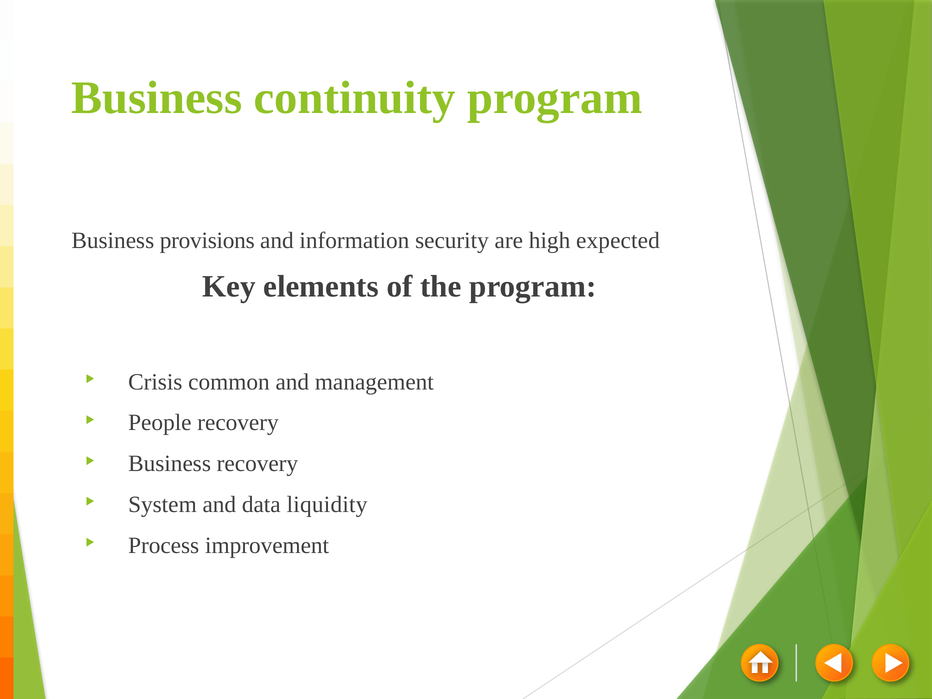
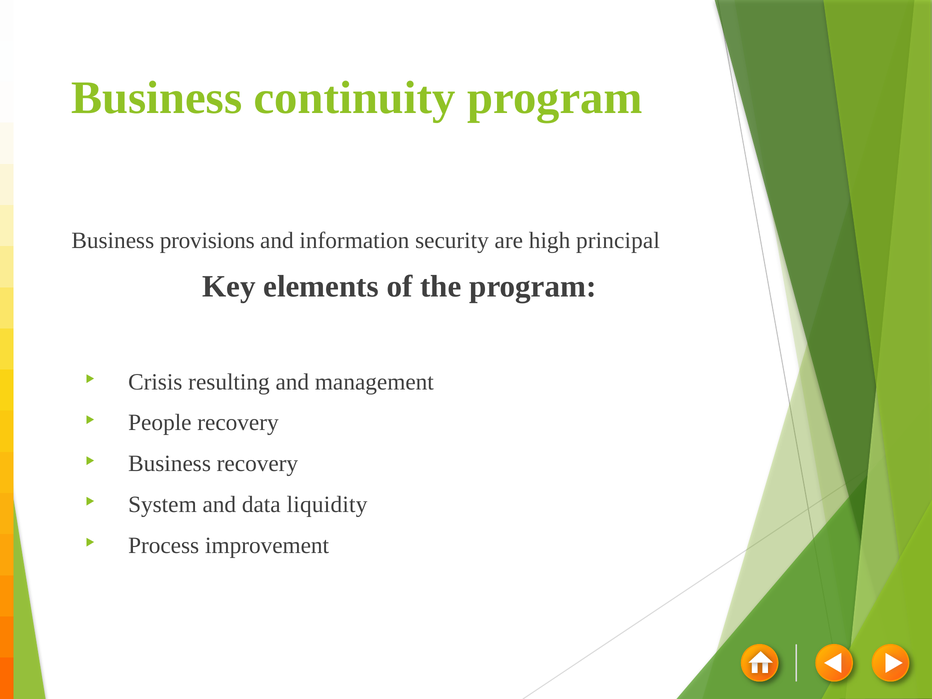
expected: expected -> principal (618, 241)
common: common -> resulting (229, 382)
